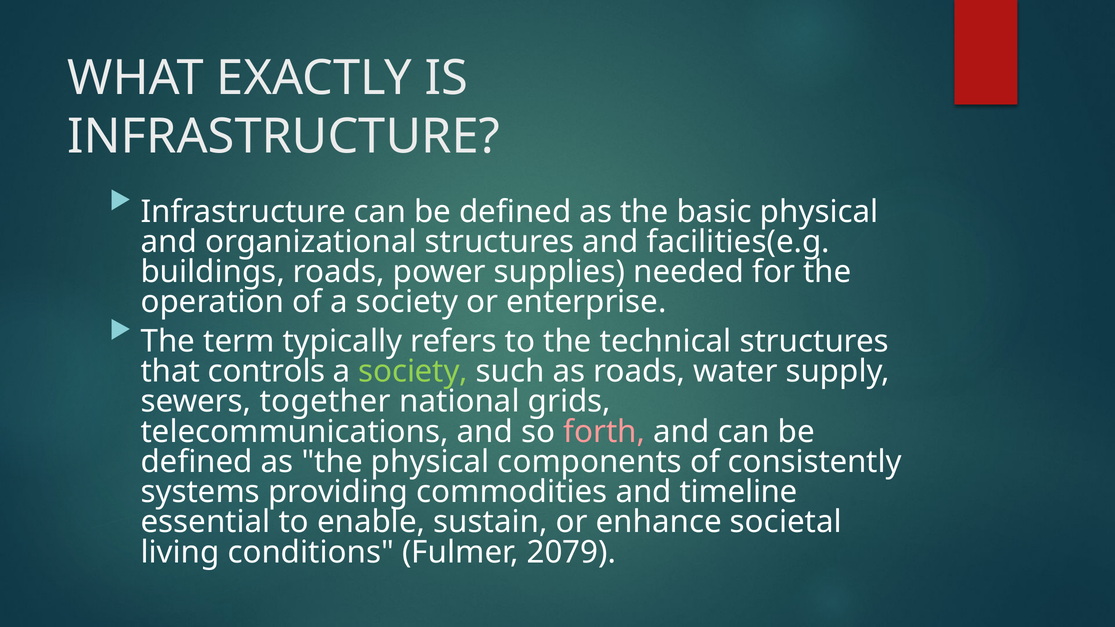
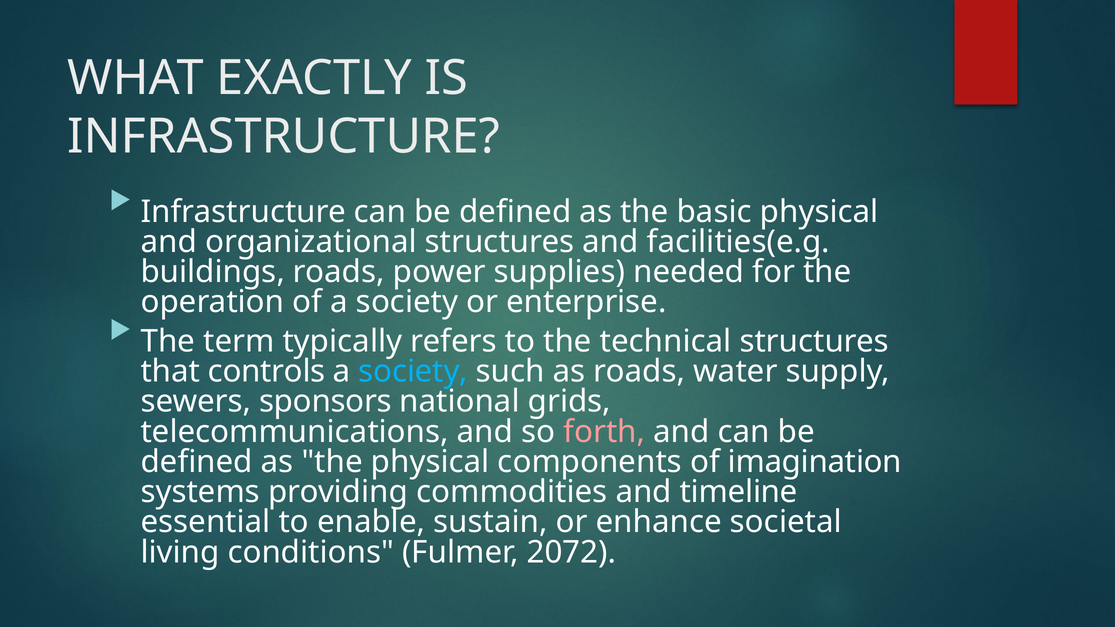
society colour: light green -> light blue (413, 372)
together: together -> sponsors (325, 402)
consistently: consistently -> imagination (815, 462)
2079: 2079 -> 2072 (571, 552)
